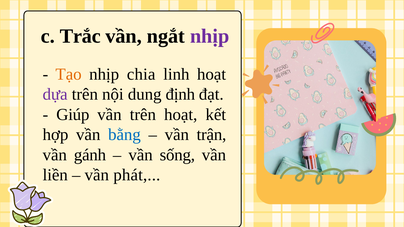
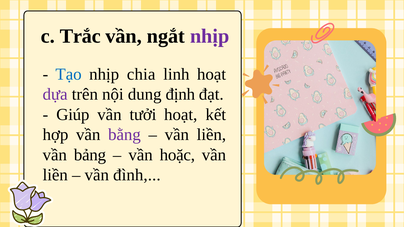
Tạo colour: orange -> blue (69, 74)
vần trên: trên -> tưởi (143, 115)
bằng colour: blue -> purple (124, 135)
trận: trận -> liền (211, 135)
gánh: gánh -> bảng (90, 155)
sống: sống -> hoặc (177, 155)
phát: phát -> đình (137, 175)
